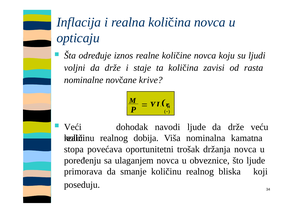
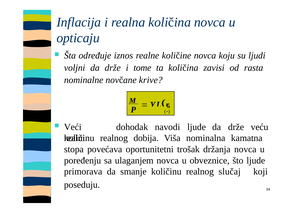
staje: staje -> tome (142, 68)
bliska: bliska -> slučaj (230, 171)
